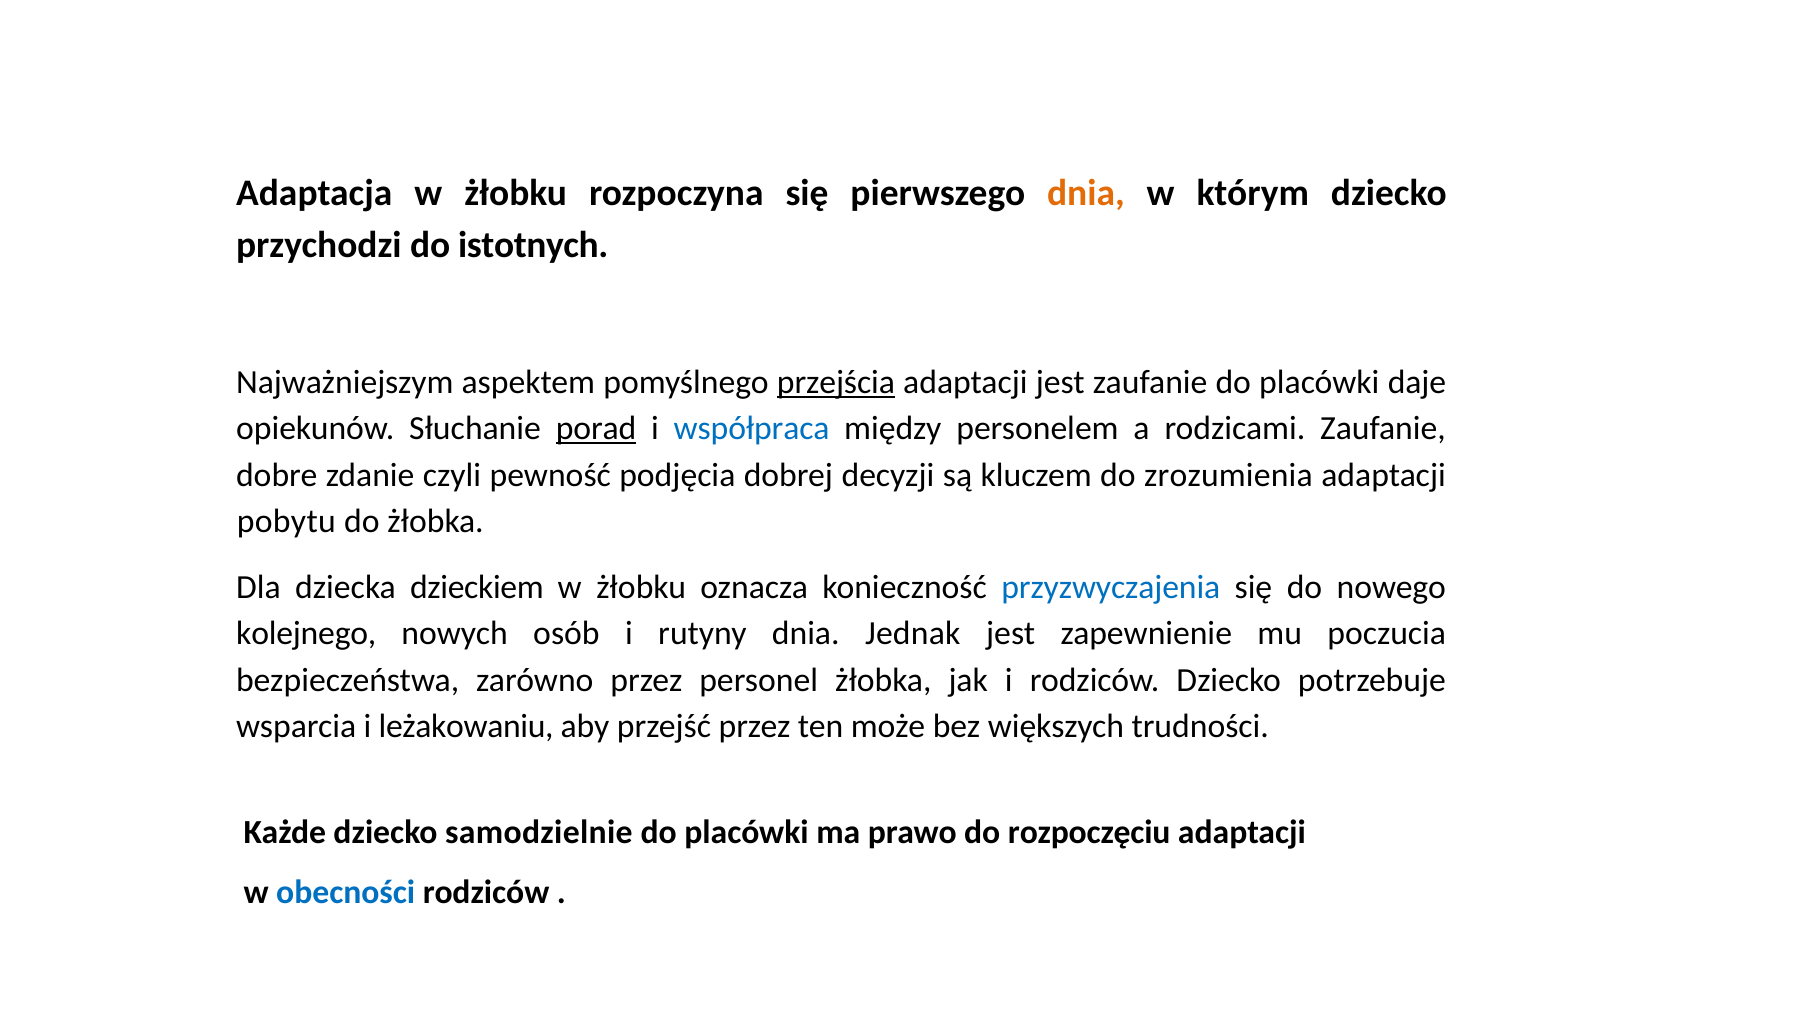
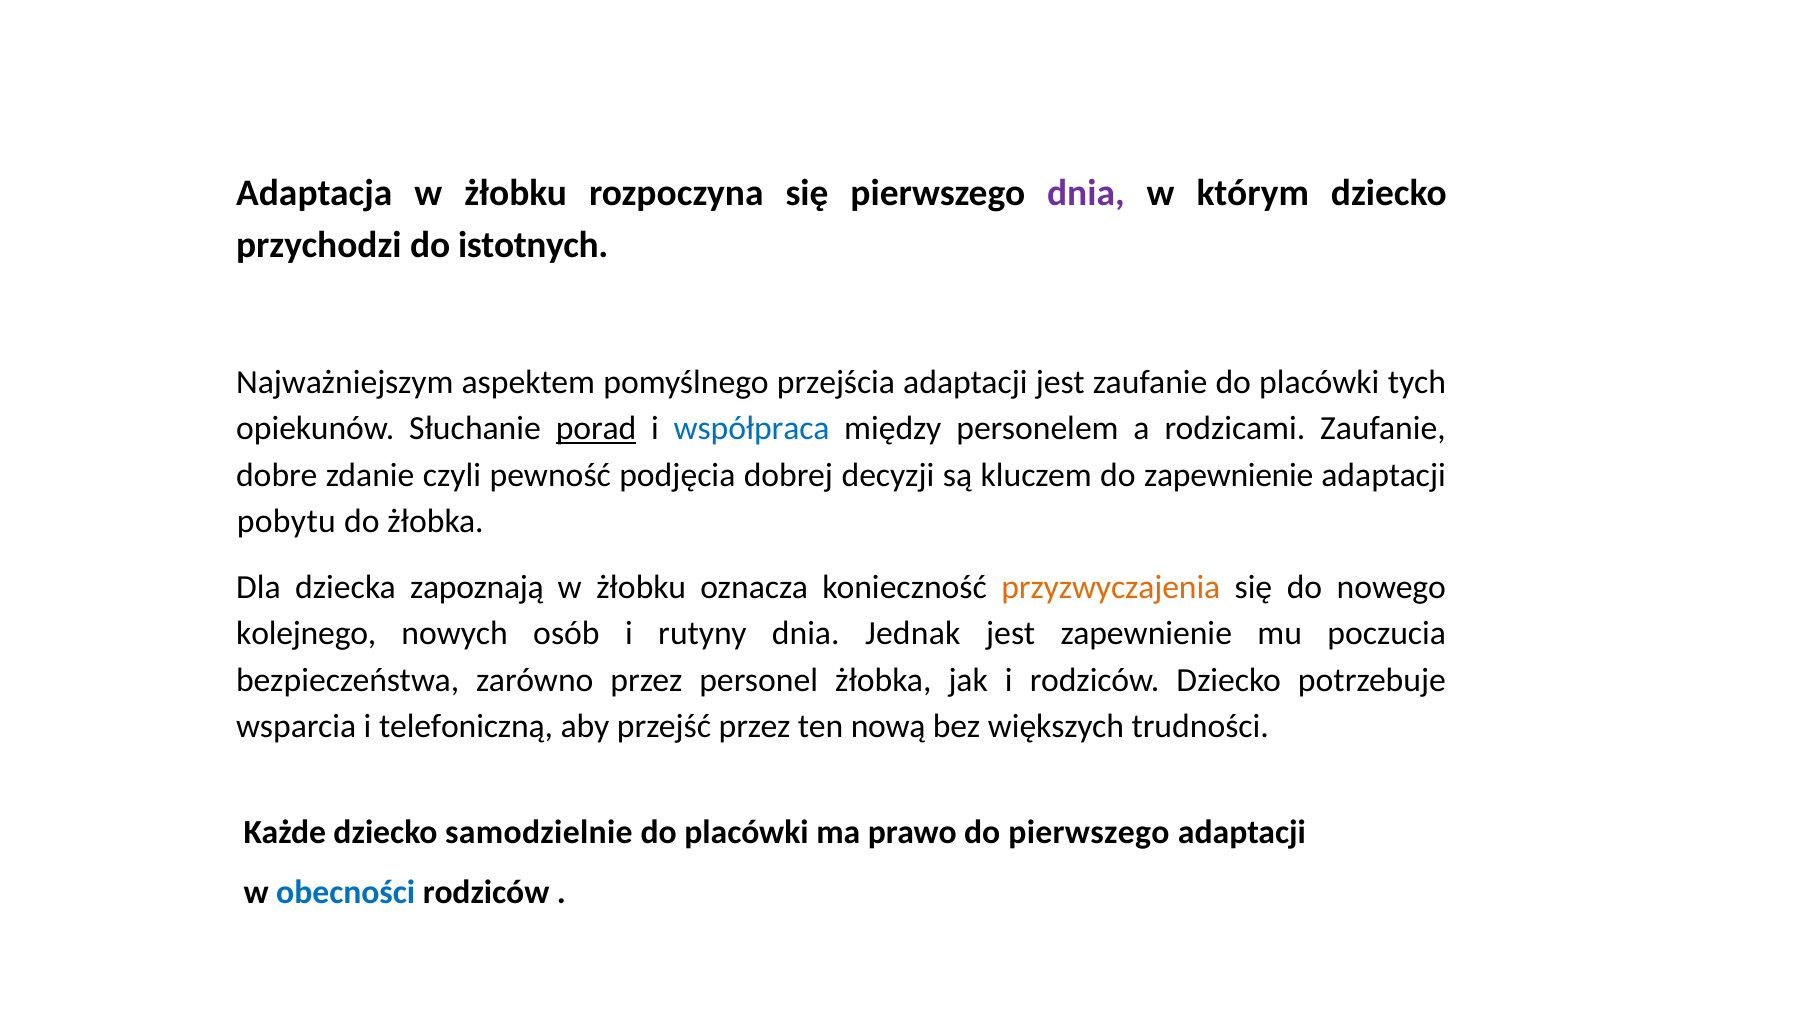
dnia colour: orange -> purple (1086, 193)
przejścia underline: present -> none (836, 382)
daje: daje -> tych (1417, 382)
do zrozumienia: zrozumienia -> zapewnienie (1229, 475)
dzieckiem: dzieckiem -> zapoznają (477, 587)
przyzwyczajenia colour: blue -> orange (1111, 587)
leżakowaniu: leżakowaniu -> telefoniczną (466, 726)
może: może -> nową (888, 726)
do rozpoczęciu: rozpoczęciu -> pierwszego (1089, 833)
